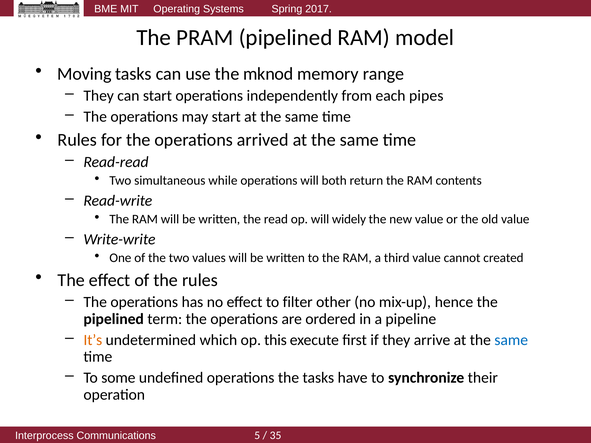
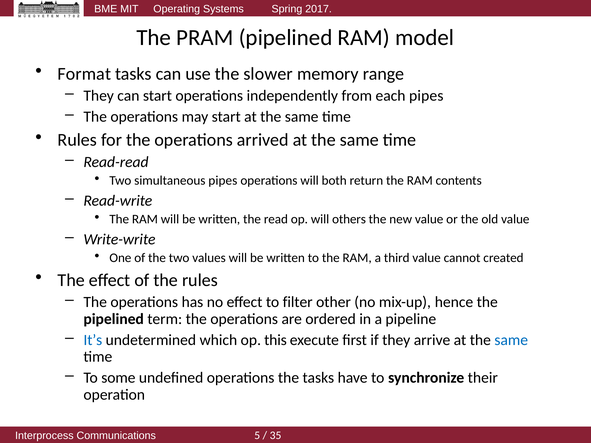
Moving: Moving -> Format (84, 74)
mknod: mknod -> slower (268, 74)
simultaneous while: while -> pipes (223, 181)
widely: widely -> others (349, 219)
It’s colour: orange -> blue (93, 340)
